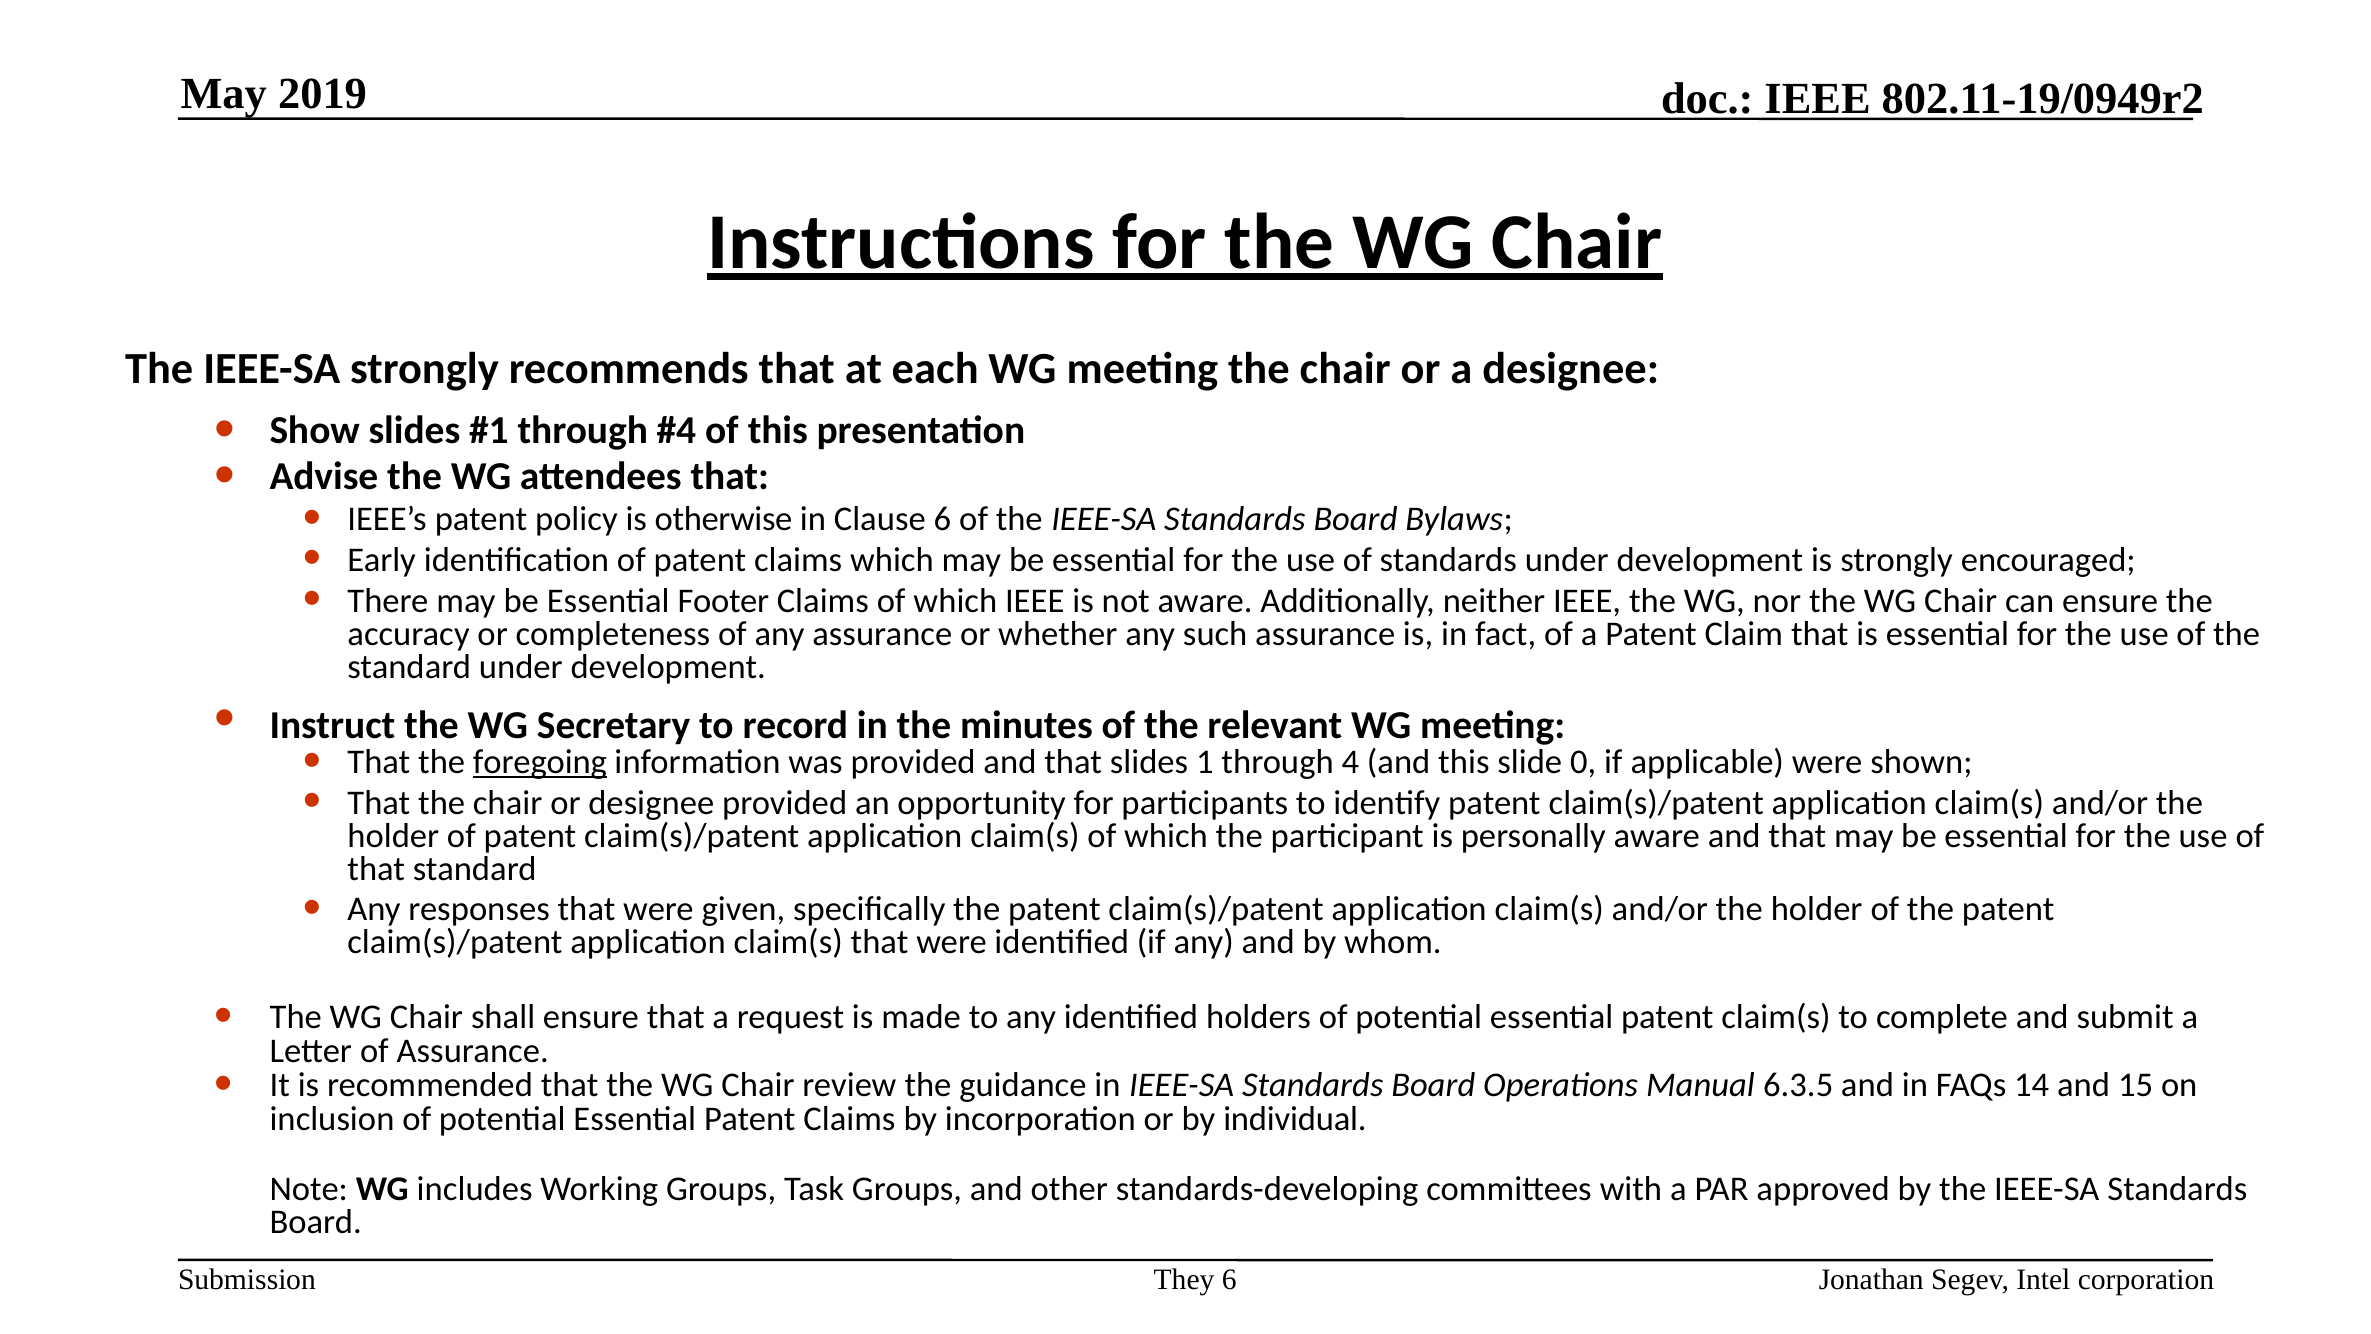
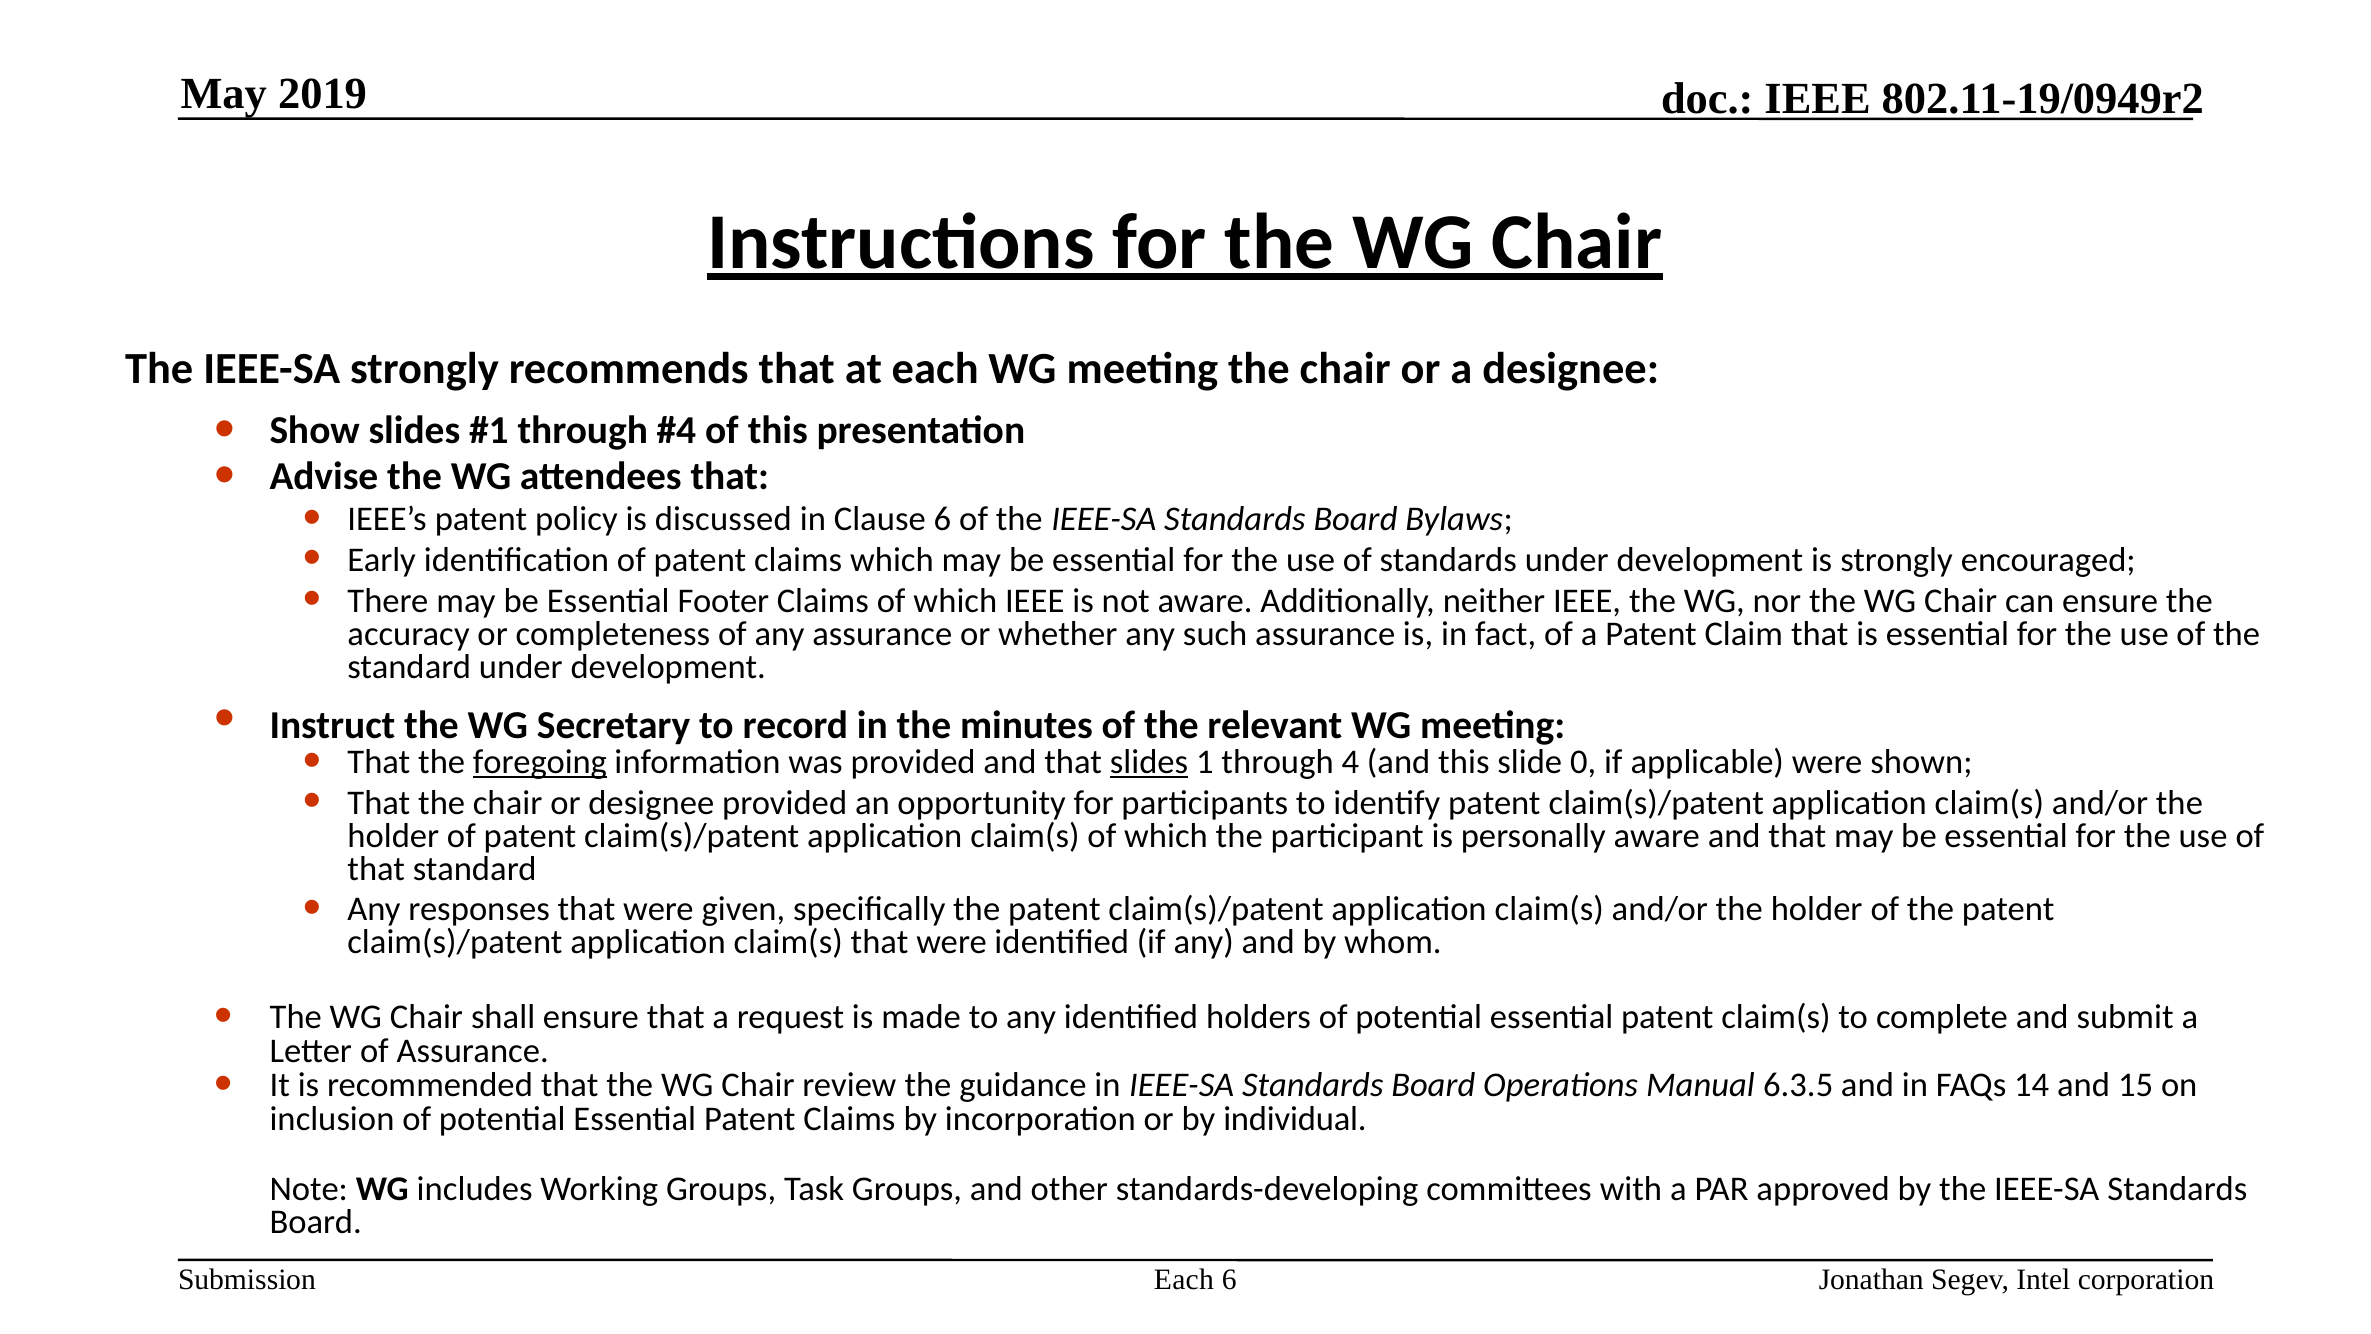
otherwise: otherwise -> discussed (723, 519)
slides underline: none -> present (1149, 762)
They: They -> Each (1184, 1279)
